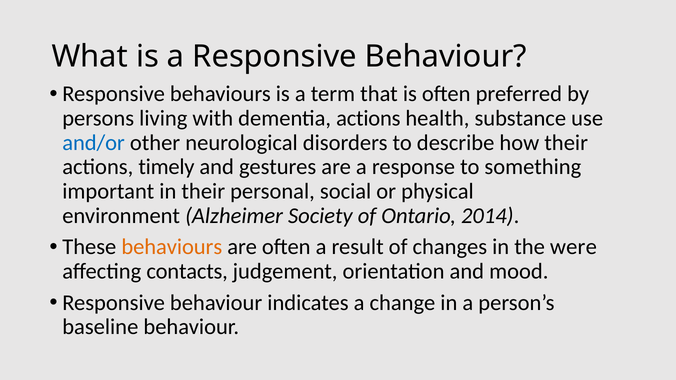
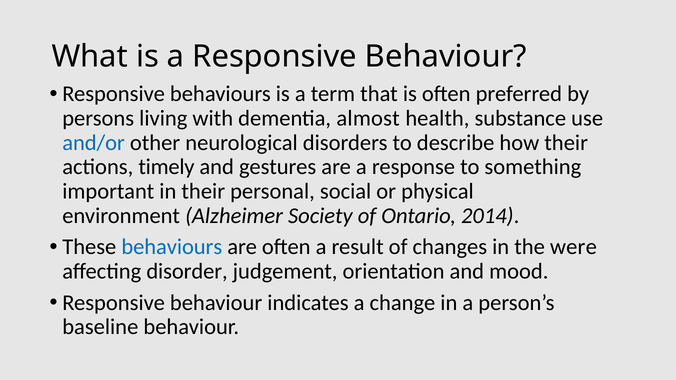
dementia actions: actions -> almost (368, 118)
behaviours colour: orange -> blue (172, 247)
contacts: contacts -> disorder (187, 271)
